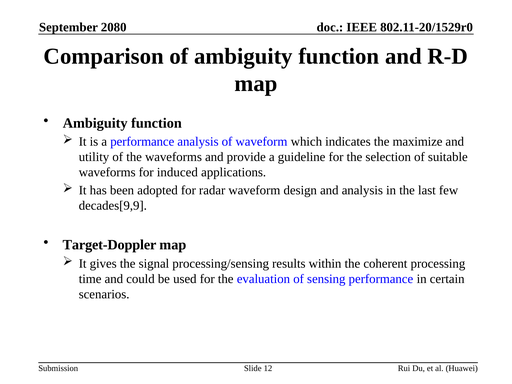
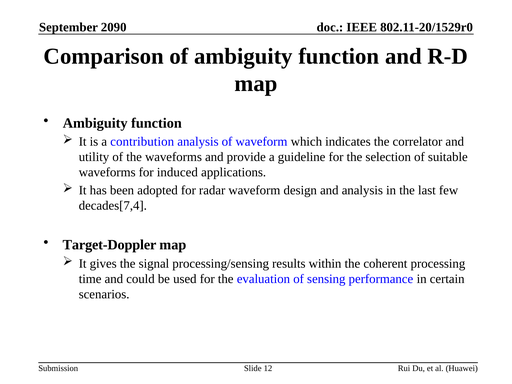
2080: 2080 -> 2090 (114, 27)
a performance: performance -> contribution (142, 142)
maximize: maximize -> correlator (417, 142)
decades[9,9: decades[9,9 -> decades[7,4 (113, 206)
